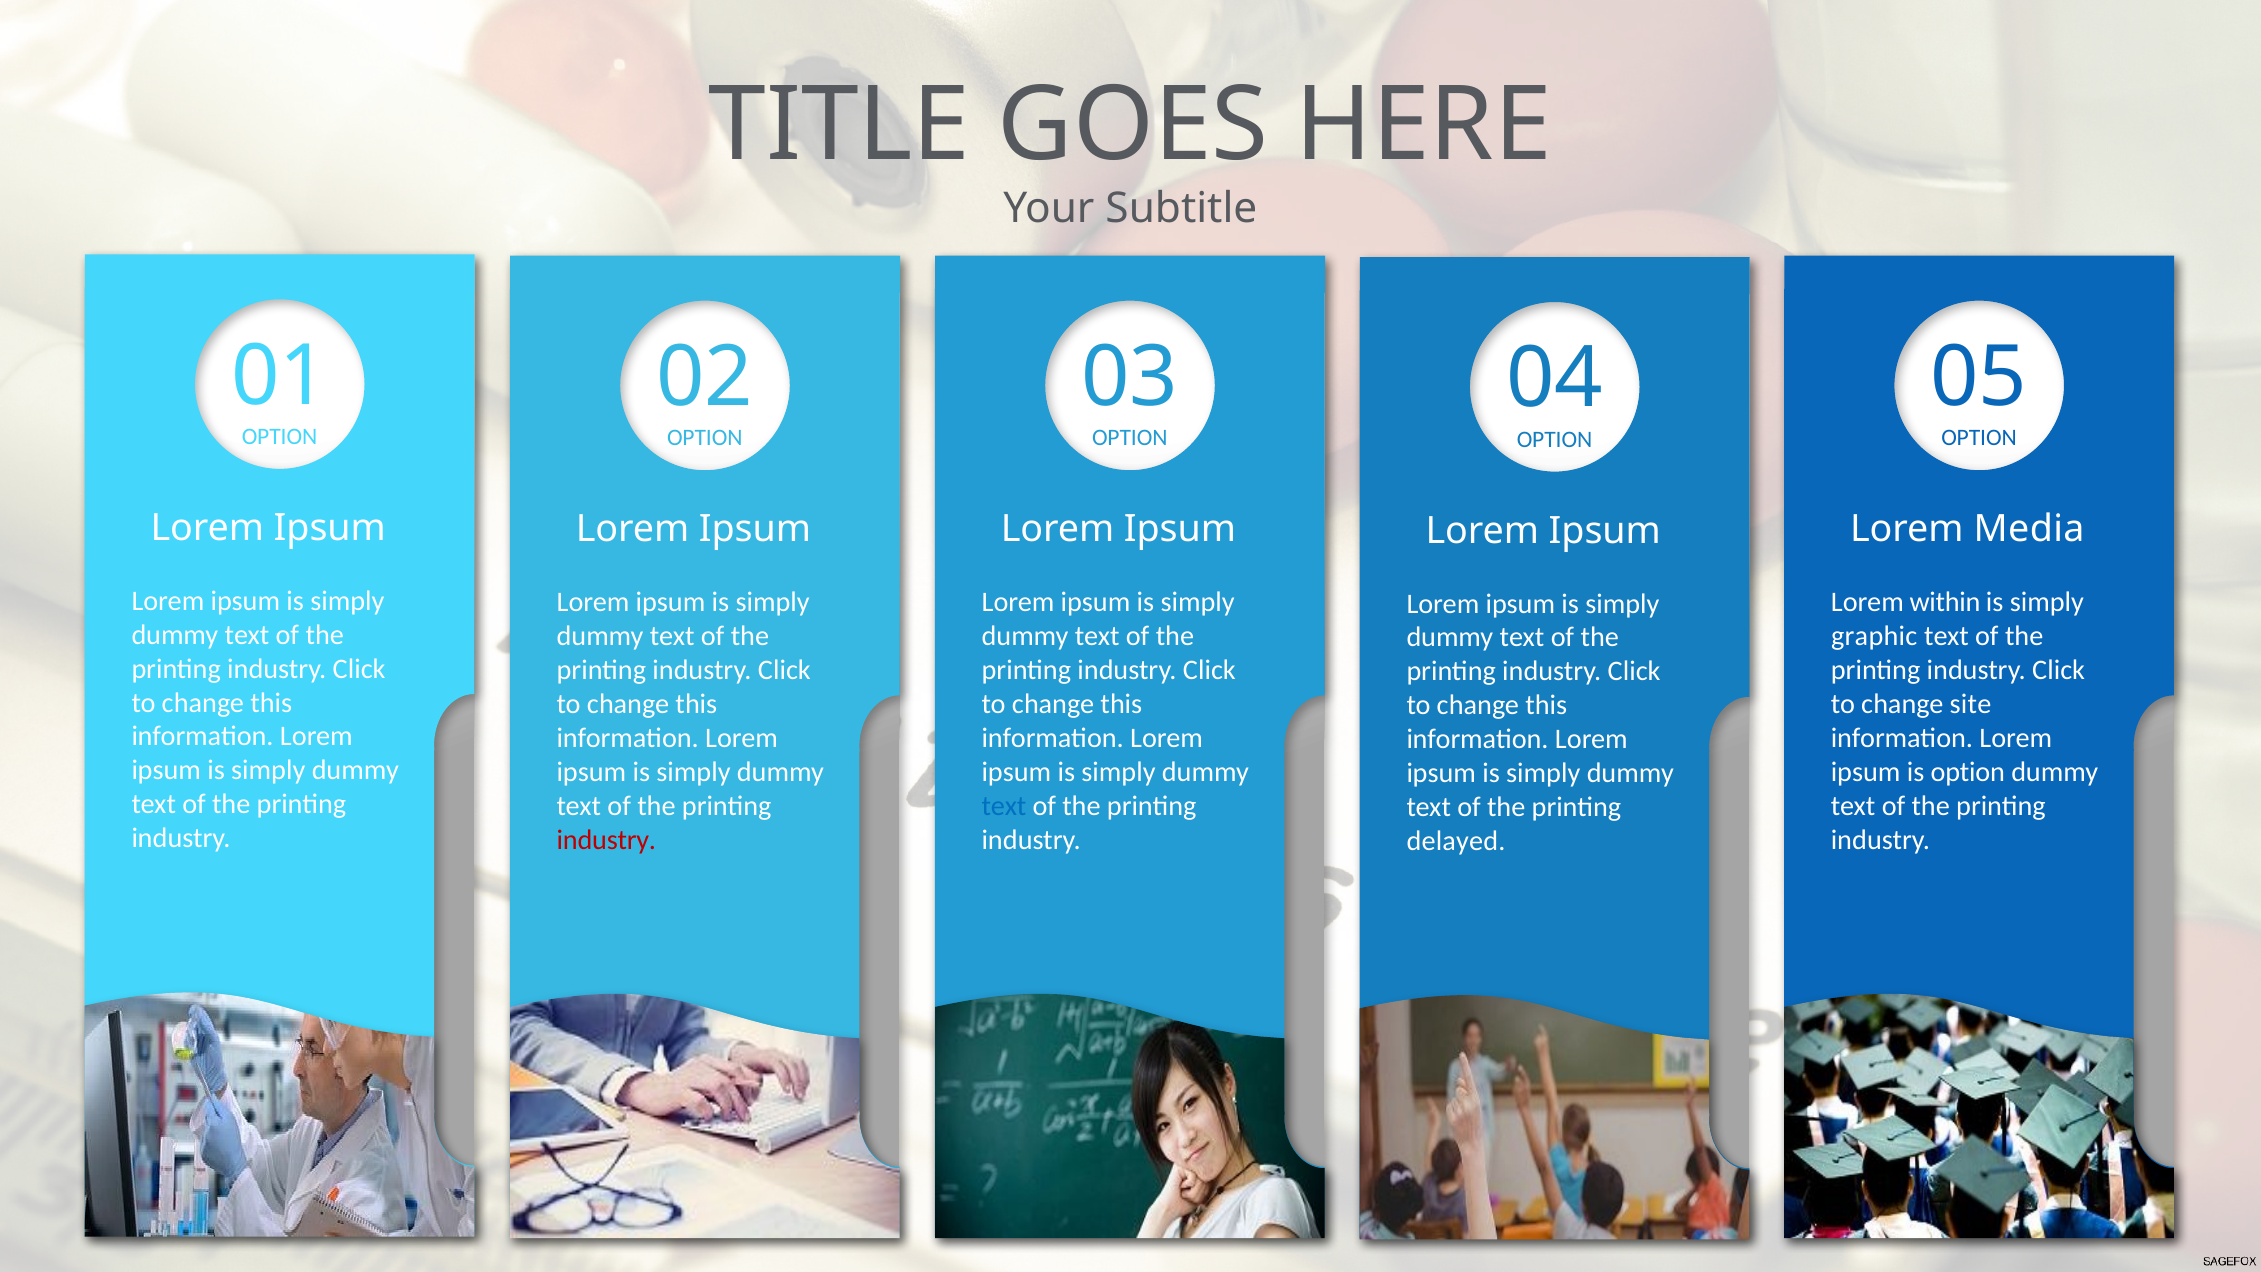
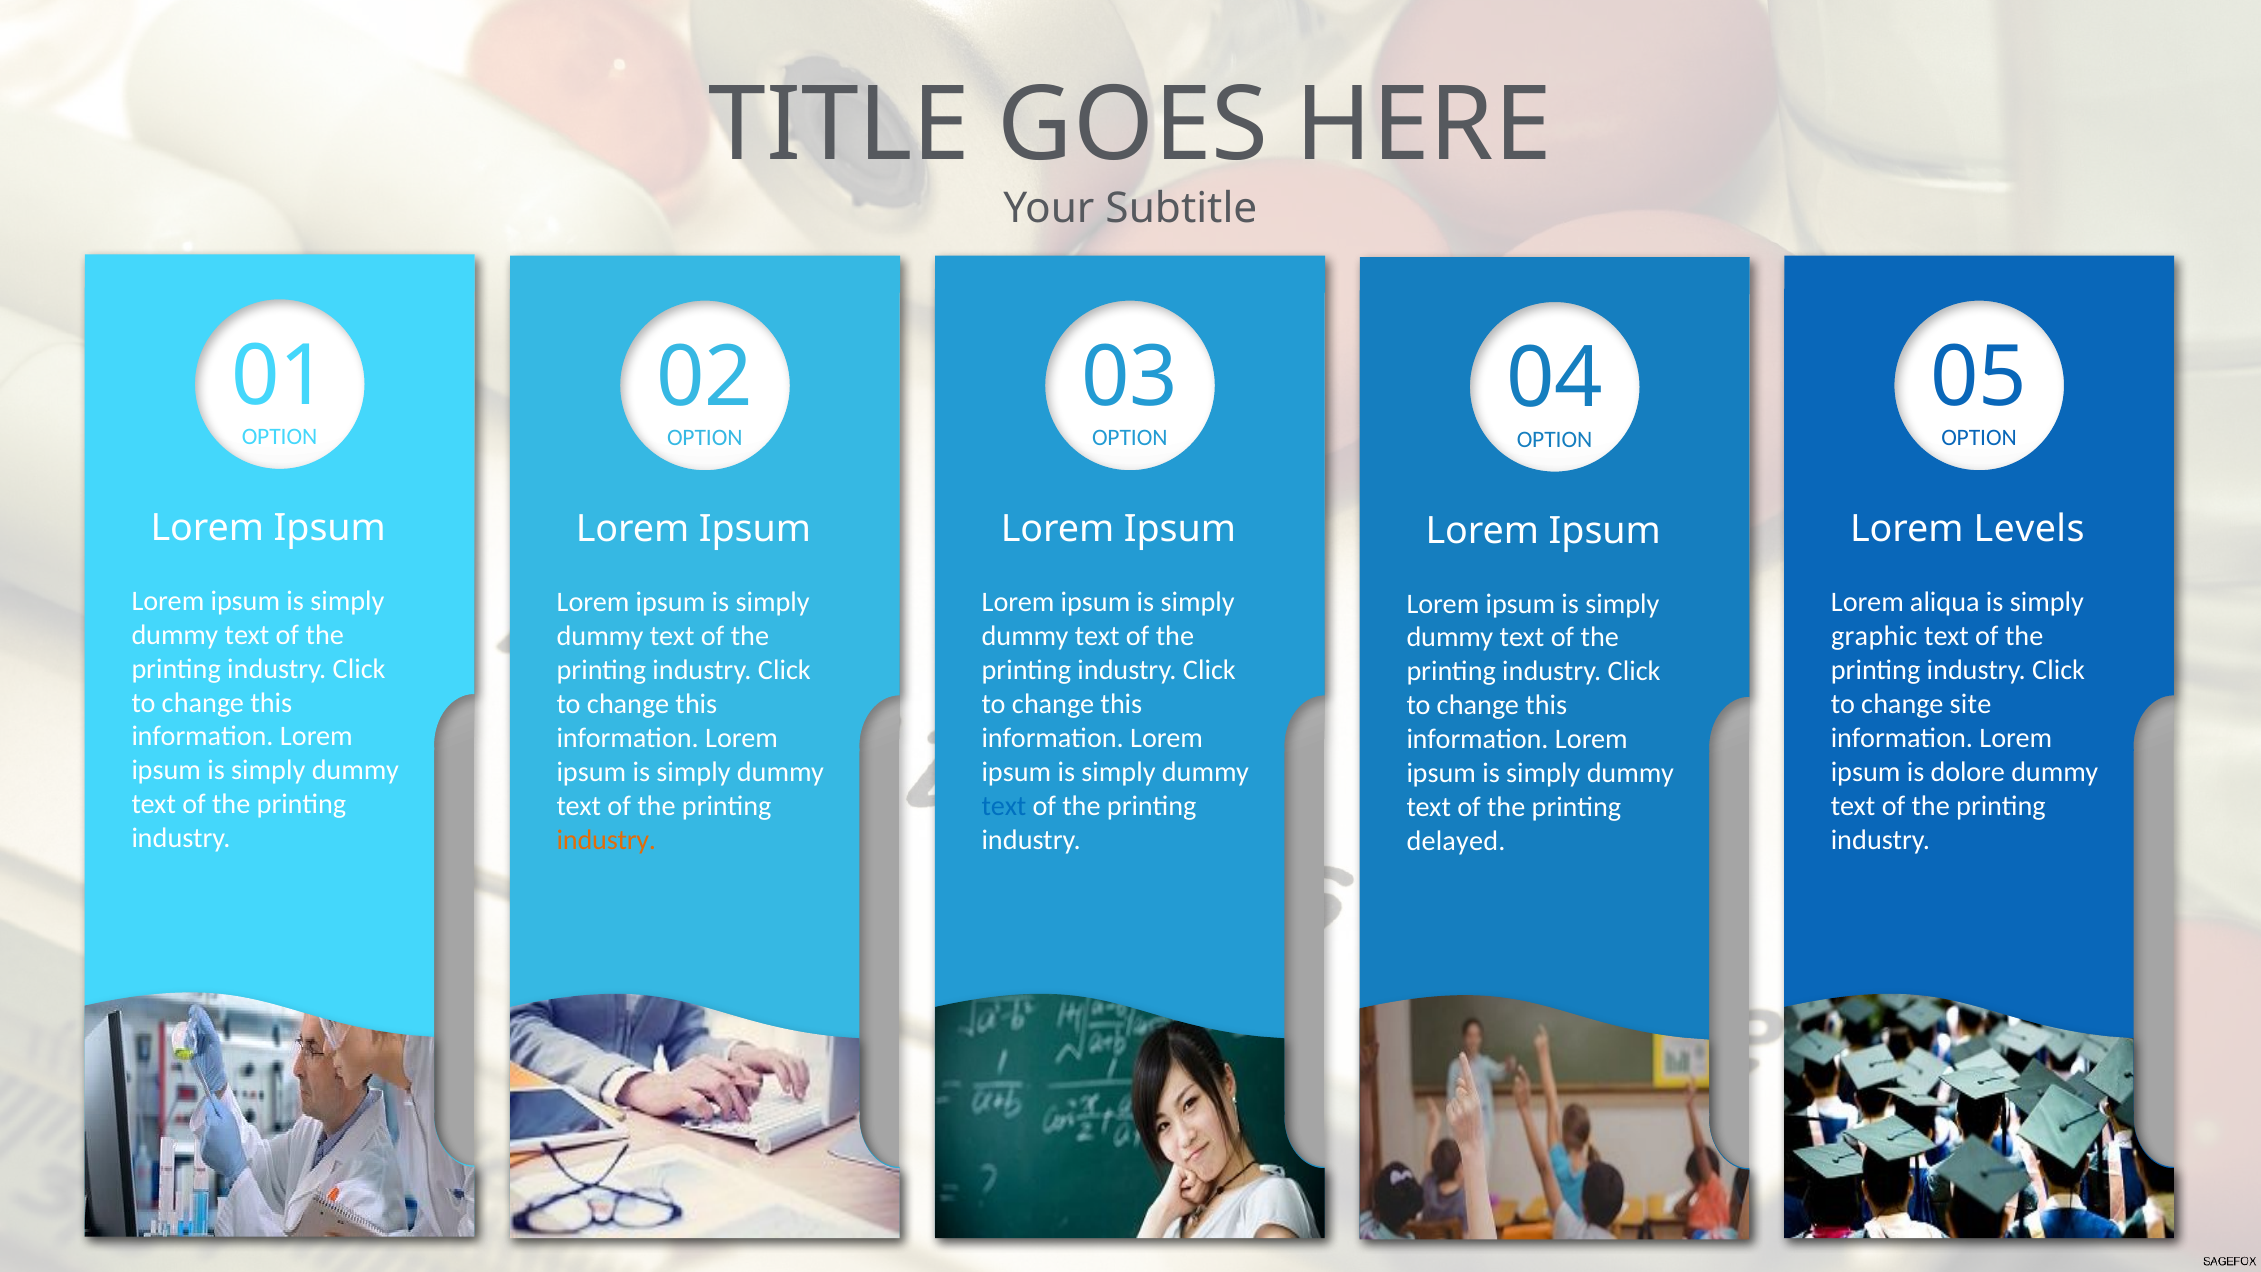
Media: Media -> Levels (2029, 529)
within: within -> aliqua (1945, 602)
is option: option -> dolore (1968, 772)
industry colour: red -> orange (606, 840)
